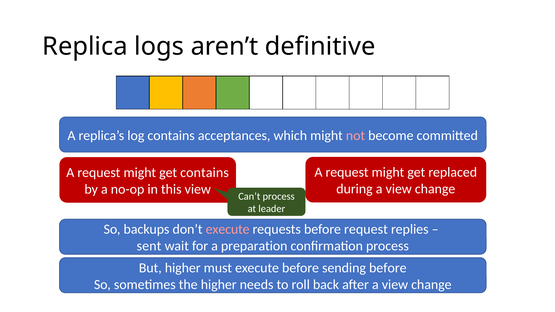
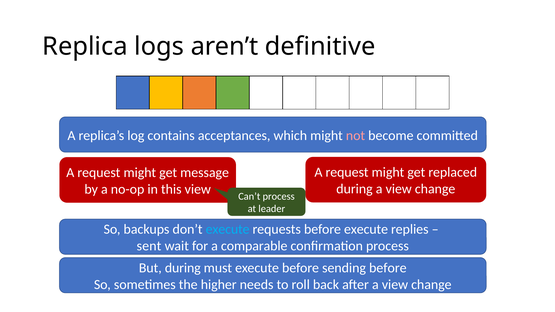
get contains: contains -> message (205, 173)
execute colour: pink -> light blue (228, 230)
before request: request -> execute (366, 230)
preparation: preparation -> comparable (254, 246)
But higher: higher -> during (183, 268)
